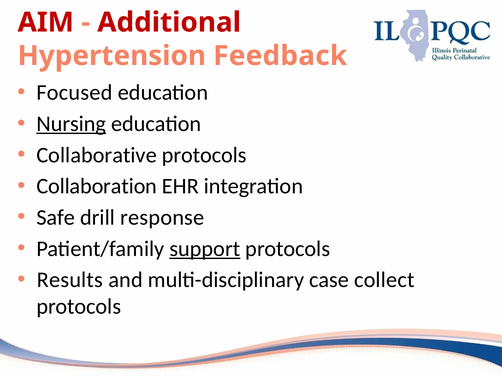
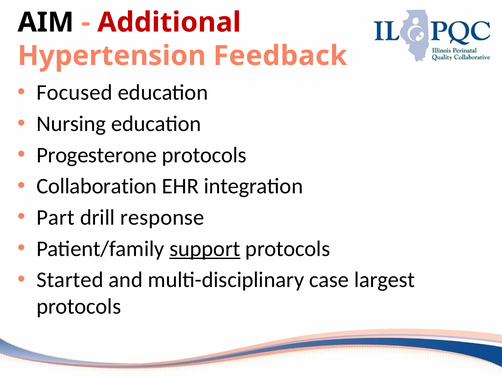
AIM colour: red -> black (46, 22)
Nursing underline: present -> none (71, 124)
Collaborative: Collaborative -> Progesterone (97, 155)
Safe: Safe -> Part (56, 218)
Results: Results -> Started (70, 280)
collect: collect -> largest (384, 280)
